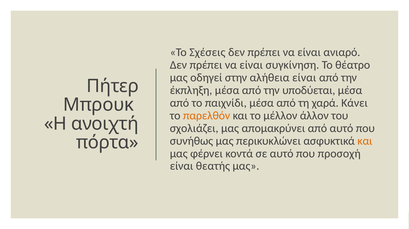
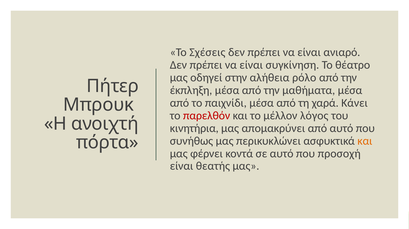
αλήθεια είναι: είναι -> ρόλο (304, 78)
υποδύεται: υποδύεται -> μαθήματα (309, 90)
παρελθόν colour: orange -> red (207, 115)
άλλον: άλλον -> λόγος (314, 115)
σχολιάζει: σχολιάζει -> κινητήρια (194, 128)
